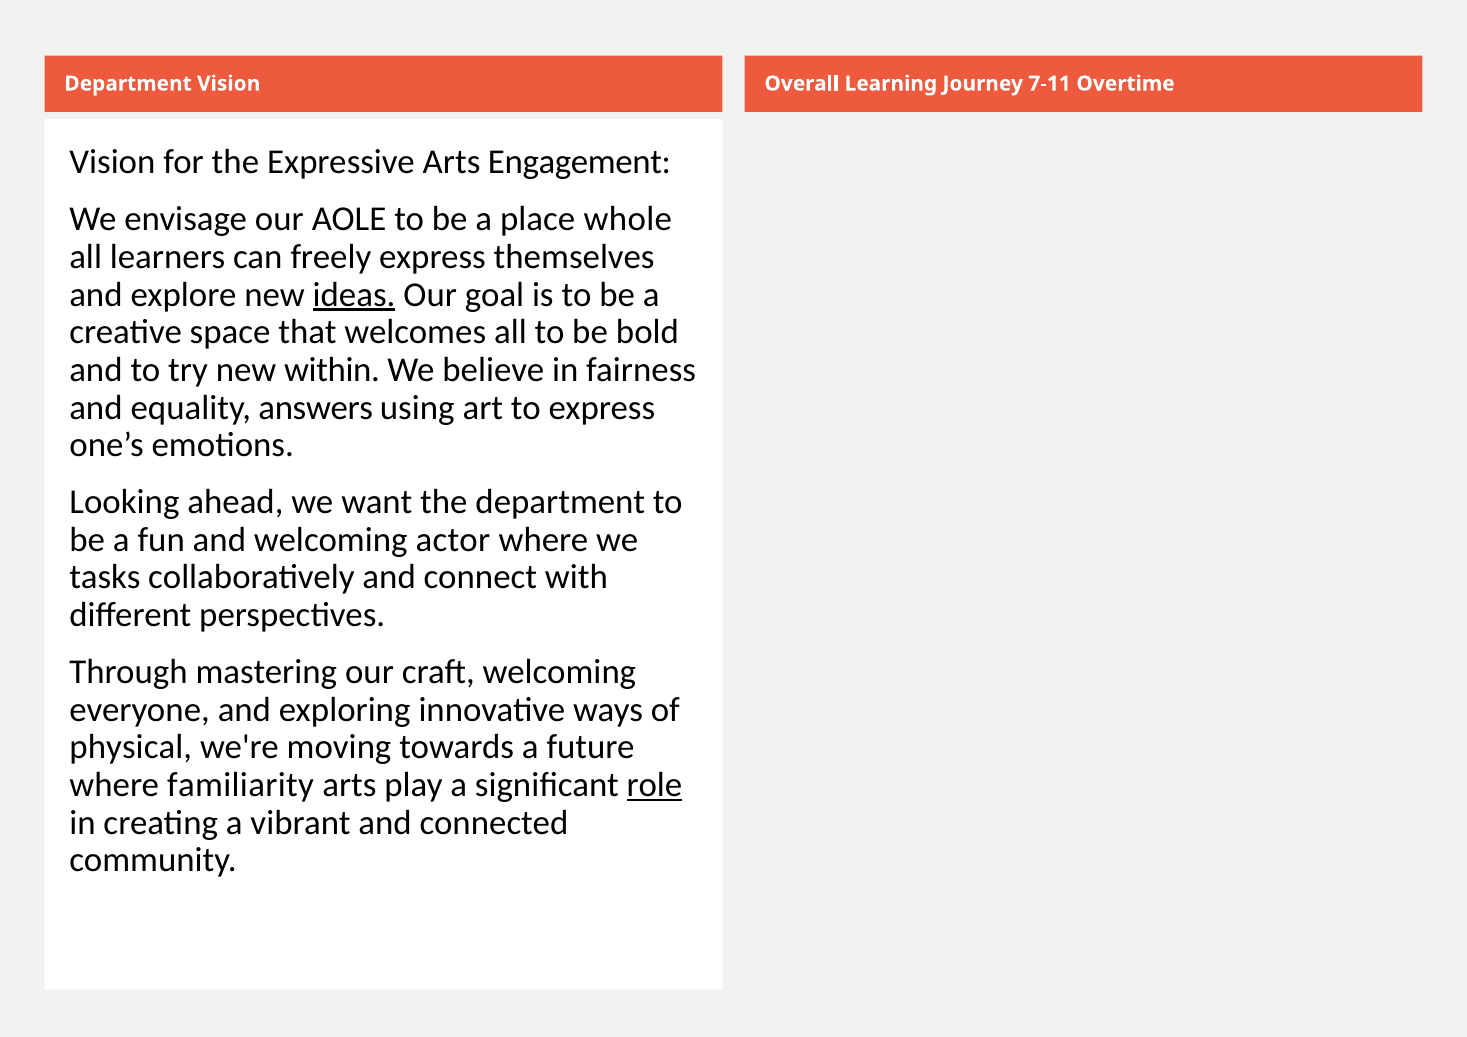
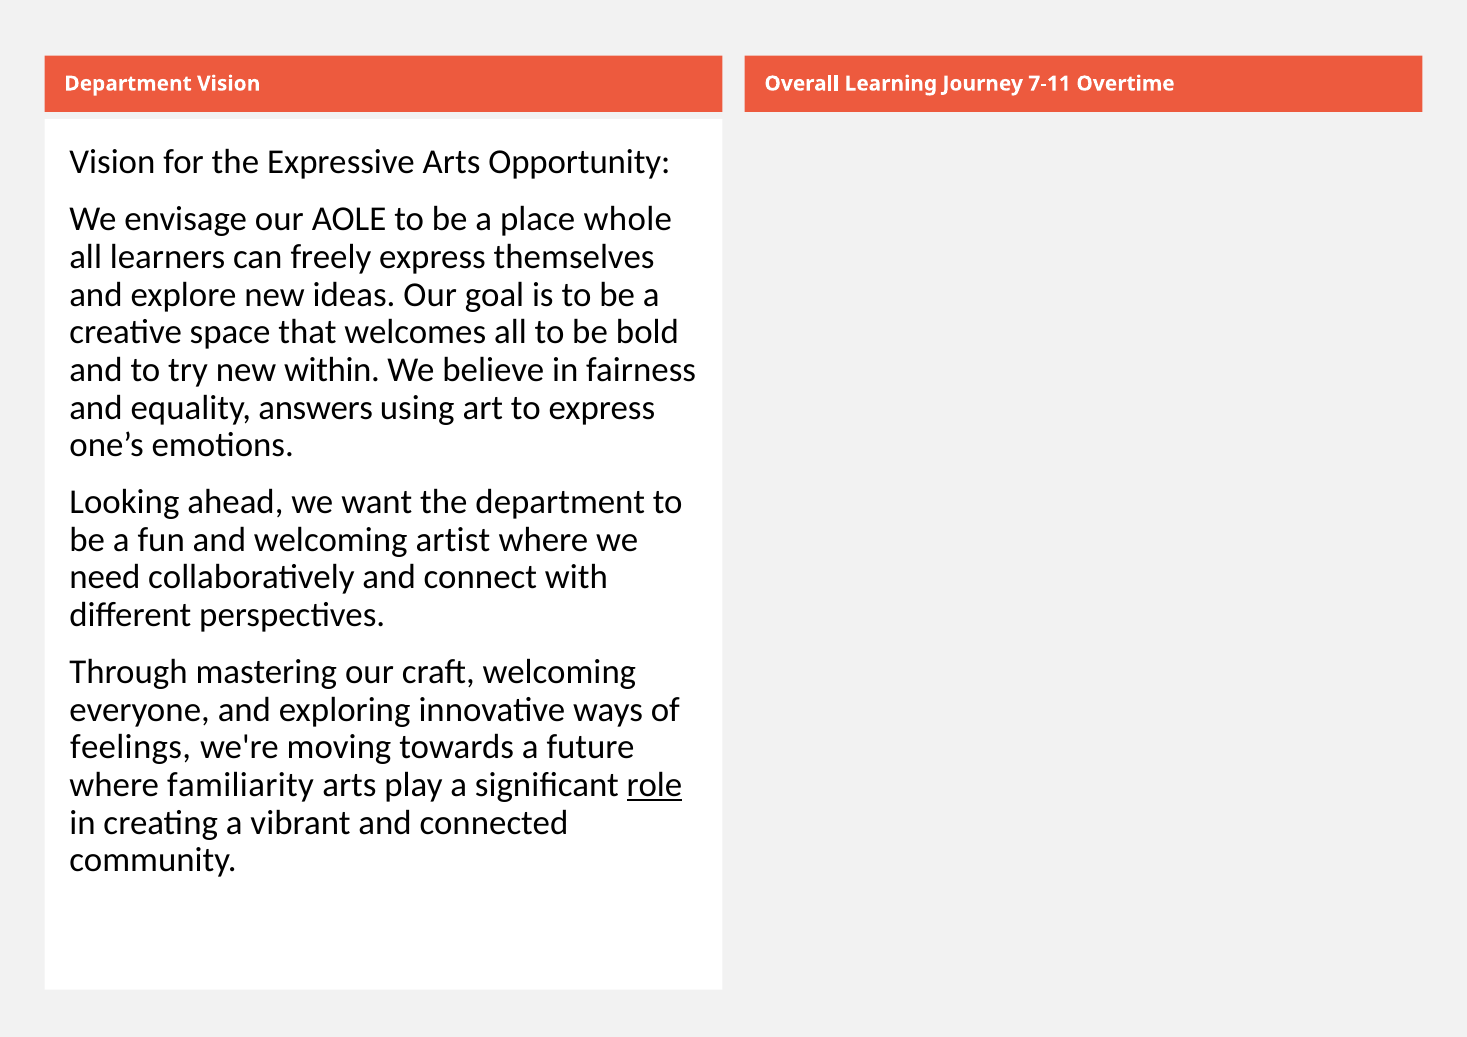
Engagement: Engagement -> Opportunity (579, 162)
ideas underline: present -> none (354, 295)
actor: actor -> artist (453, 540)
tasks: tasks -> need (105, 578)
physical: physical -> feelings (131, 748)
